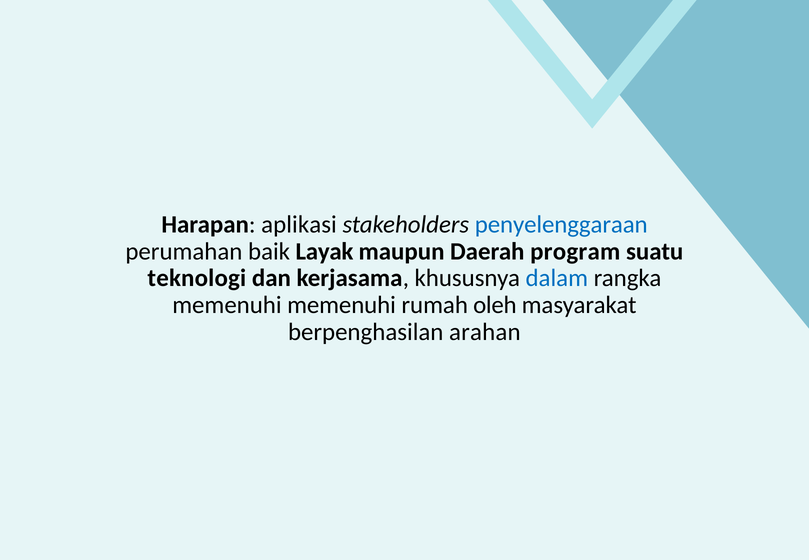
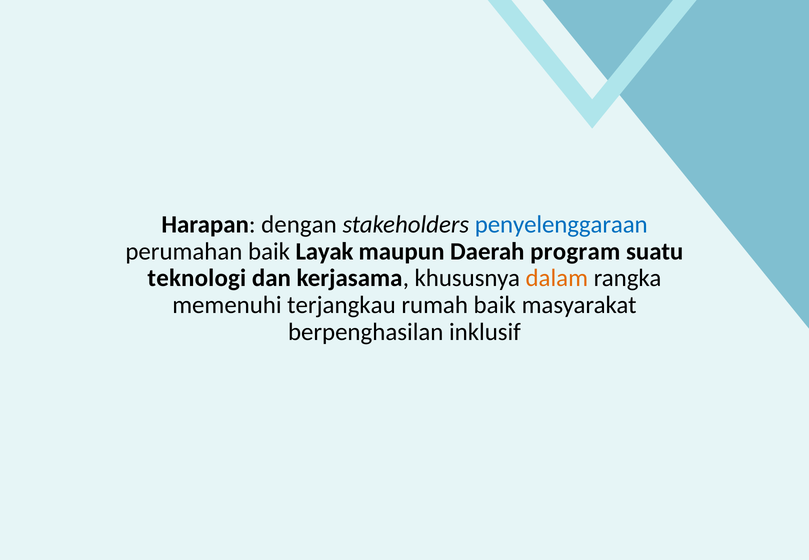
aplikasi: aplikasi -> dengan (299, 225)
dalam colour: blue -> orange (557, 278)
memenuhi memenuhi: memenuhi -> terjangkau (341, 305)
rumah oleh: oleh -> baik (495, 305)
arahan: arahan -> inklusif (485, 332)
